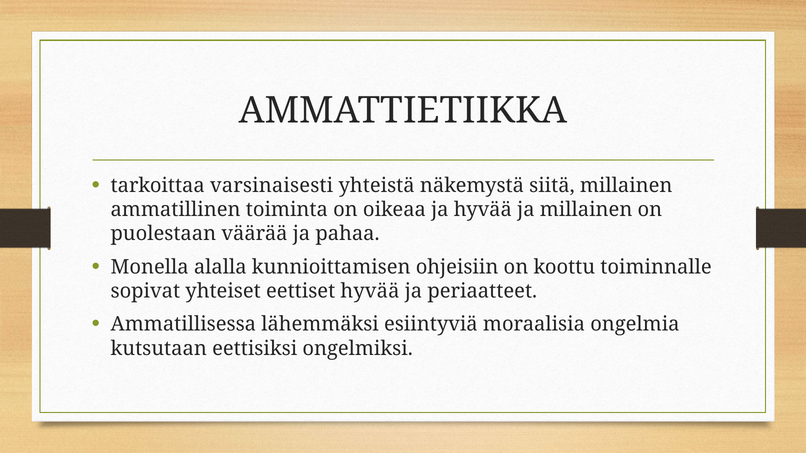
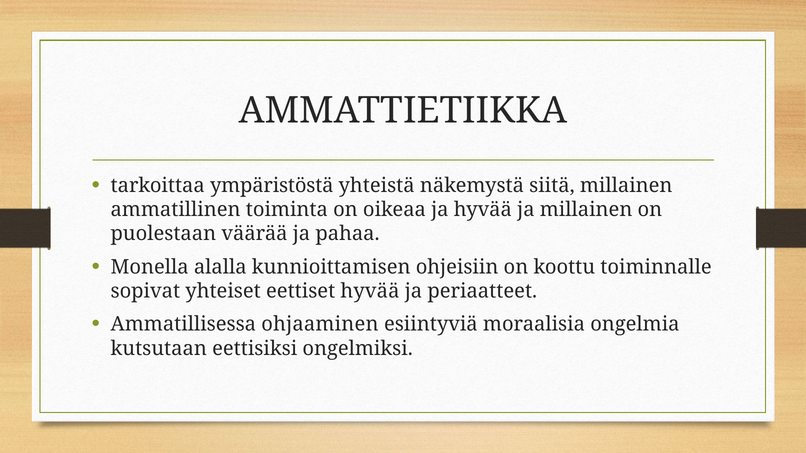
varsinaisesti: varsinaisesti -> ympäristöstä (272, 186)
lähemmäksi: lähemmäksi -> ohjaaminen (320, 325)
